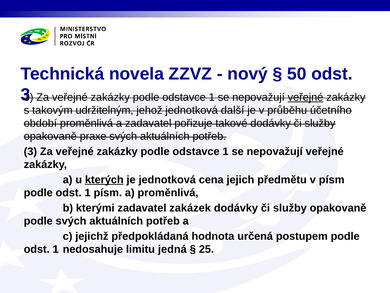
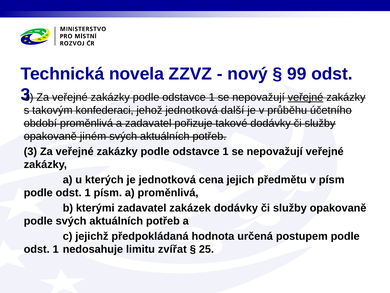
50: 50 -> 99 (297, 74)
udržitelným: udržitelným -> konfederaci (105, 110)
praxe: praxe -> jiném (93, 136)
kterých underline: present -> none (104, 179)
jedná: jedná -> zvířat (172, 249)
